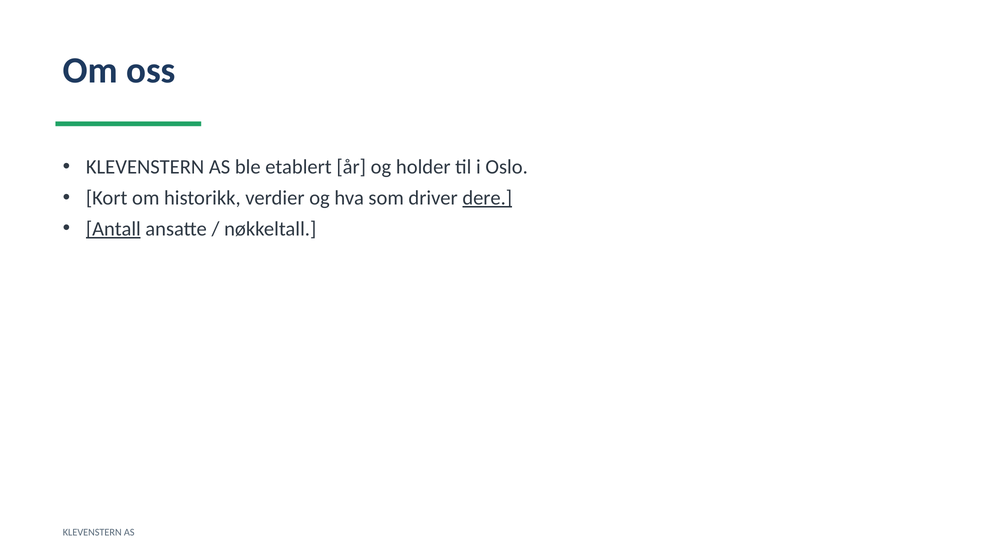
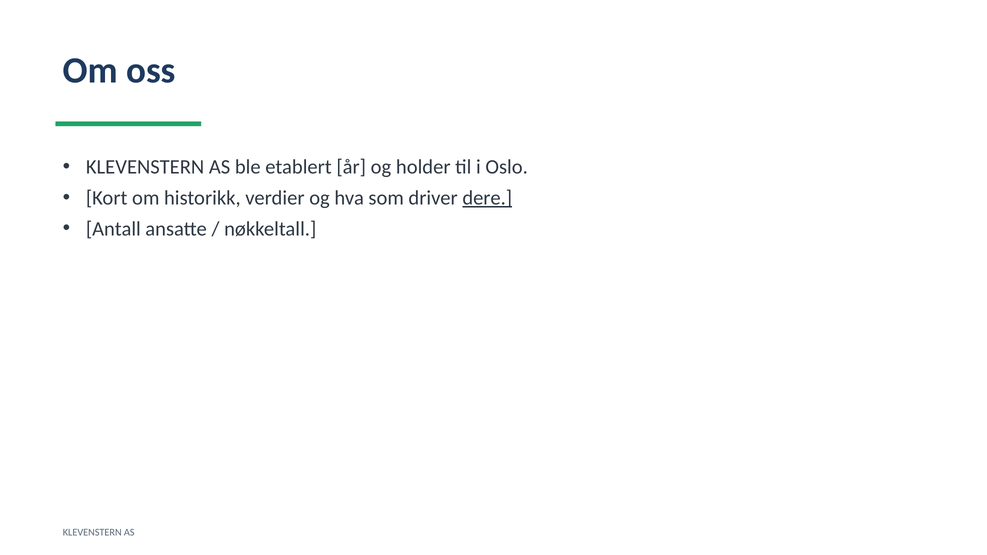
Antall underline: present -> none (113, 229)
